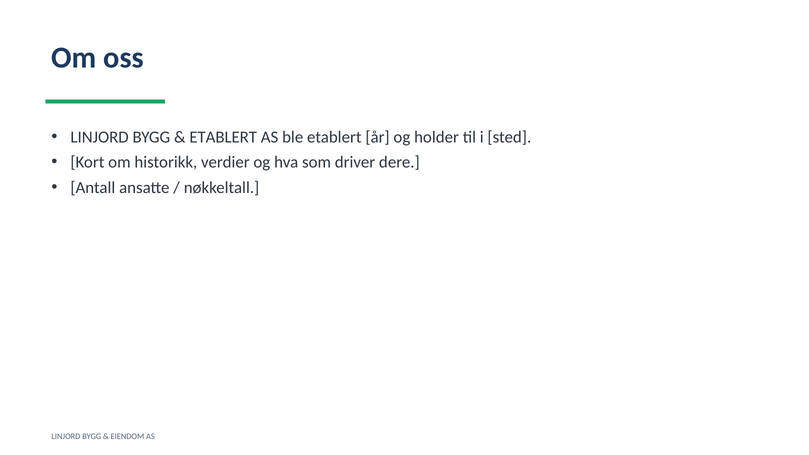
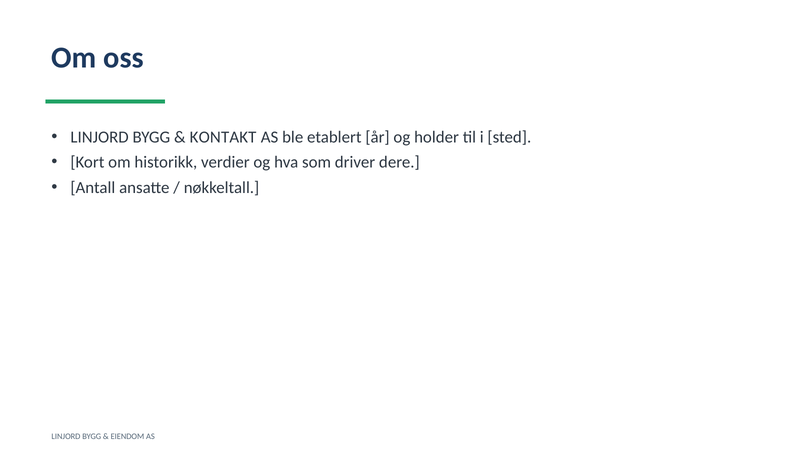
ETABLERT: ETABLERT -> KONTAKT (223, 137)
